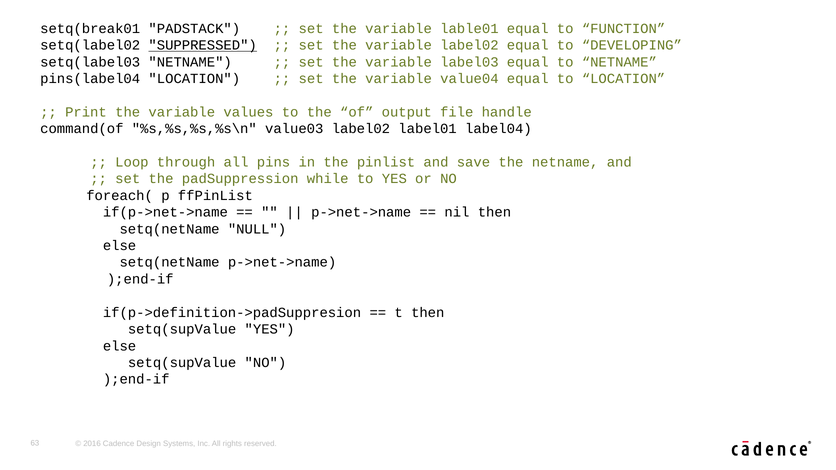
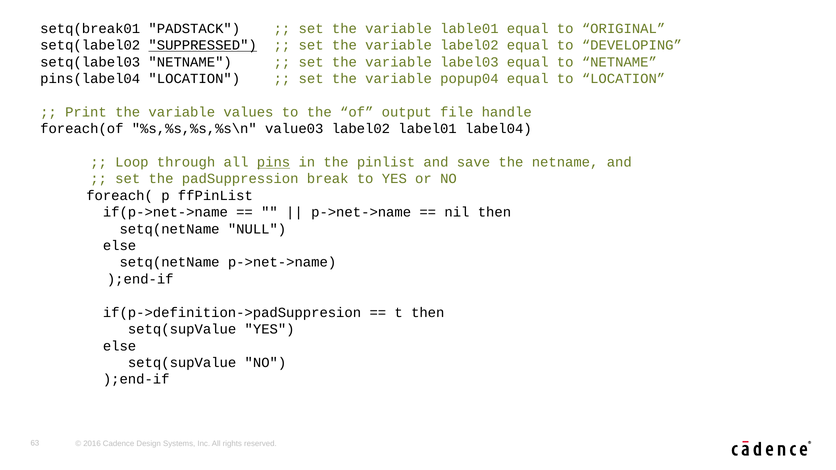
FUNCTION: FUNCTION -> ORIGINAL (624, 29)
value04: value04 -> popup04 (469, 79)
command(of: command(of -> foreach(of (82, 129)
pins underline: none -> present (274, 162)
while: while -> break (328, 179)
